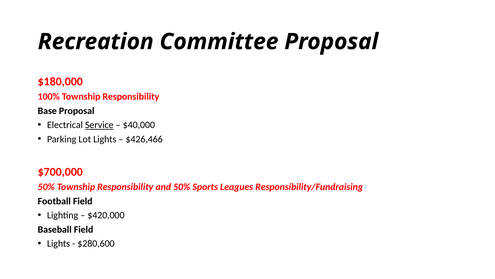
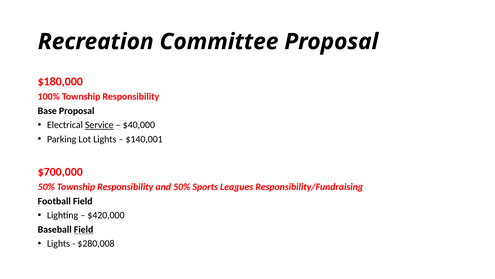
$426,466: $426,466 -> $140,001 (144, 139)
Field underline: none -> present (84, 229)
$280,600: $280,600 -> $280,008 (96, 243)
